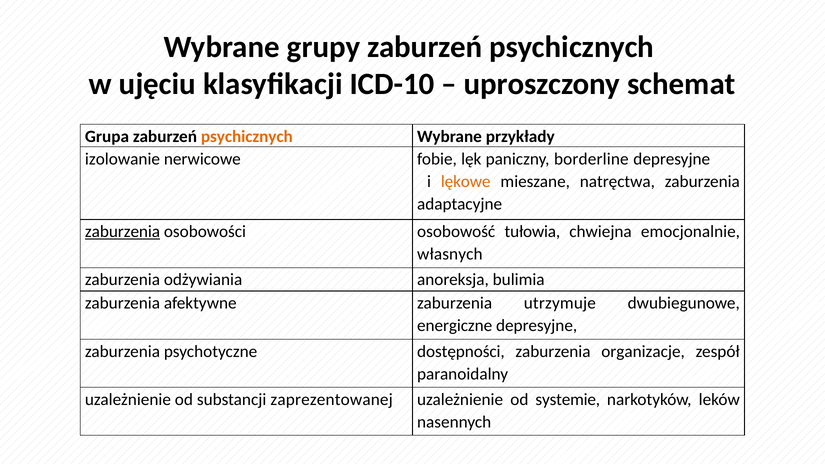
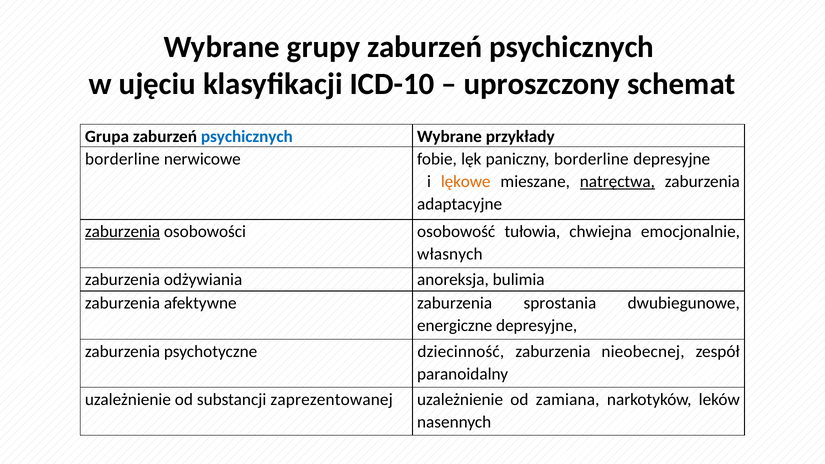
psychicznych colour: orange -> blue (247, 137)
izolowanie: izolowanie -> borderline (122, 159)
natręctwa underline: none -> present (617, 182)
utrzymuje: utrzymuje -> sprostania (560, 303)
dostępności: dostępności -> dziecinność (461, 351)
organizacje: organizacje -> nieobecnej (643, 351)
systemie: systemie -> zamiana (568, 400)
